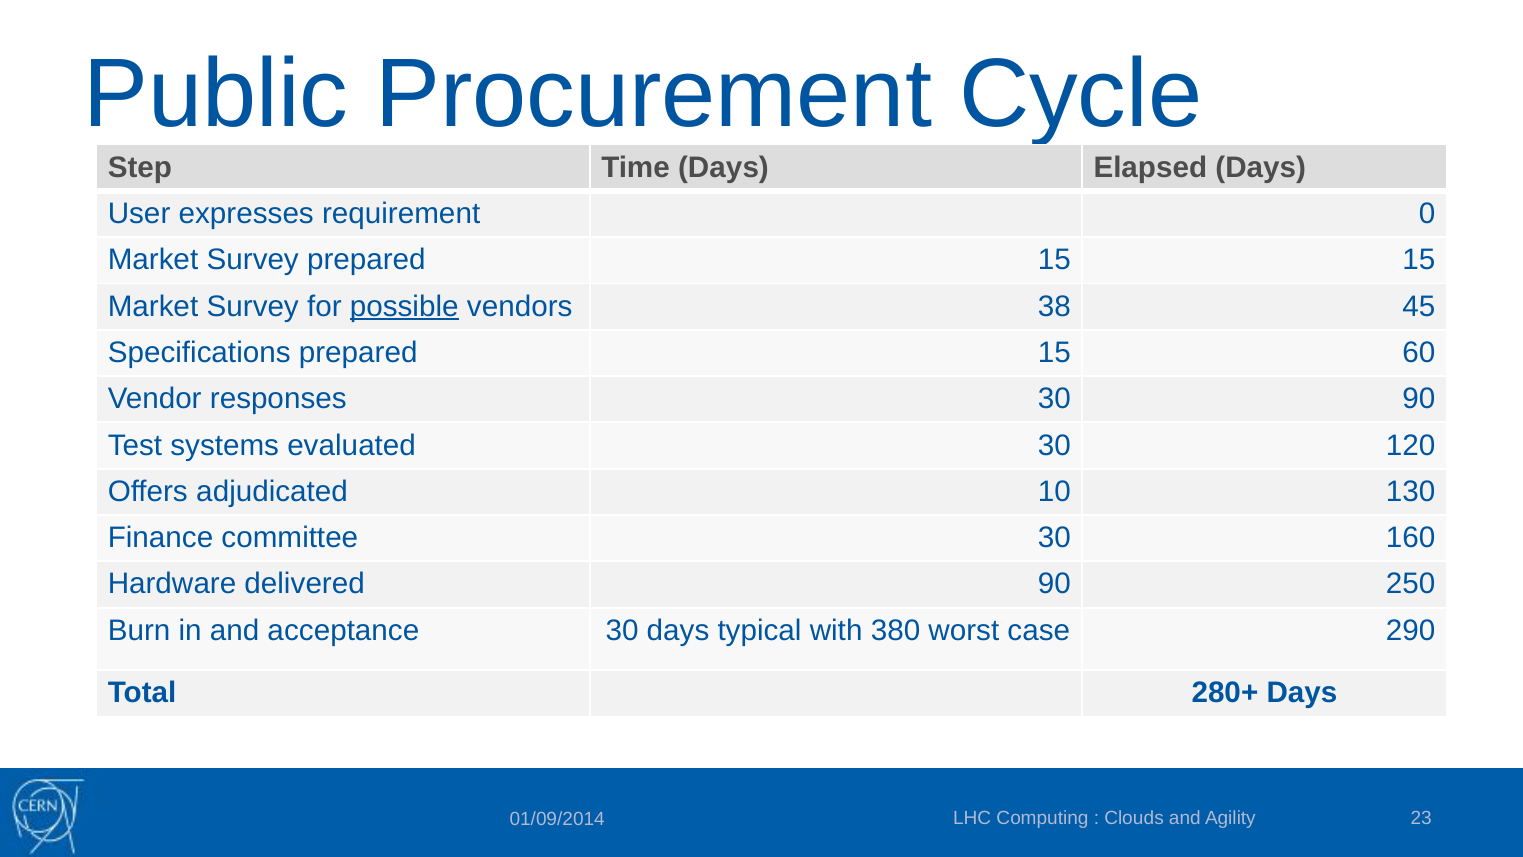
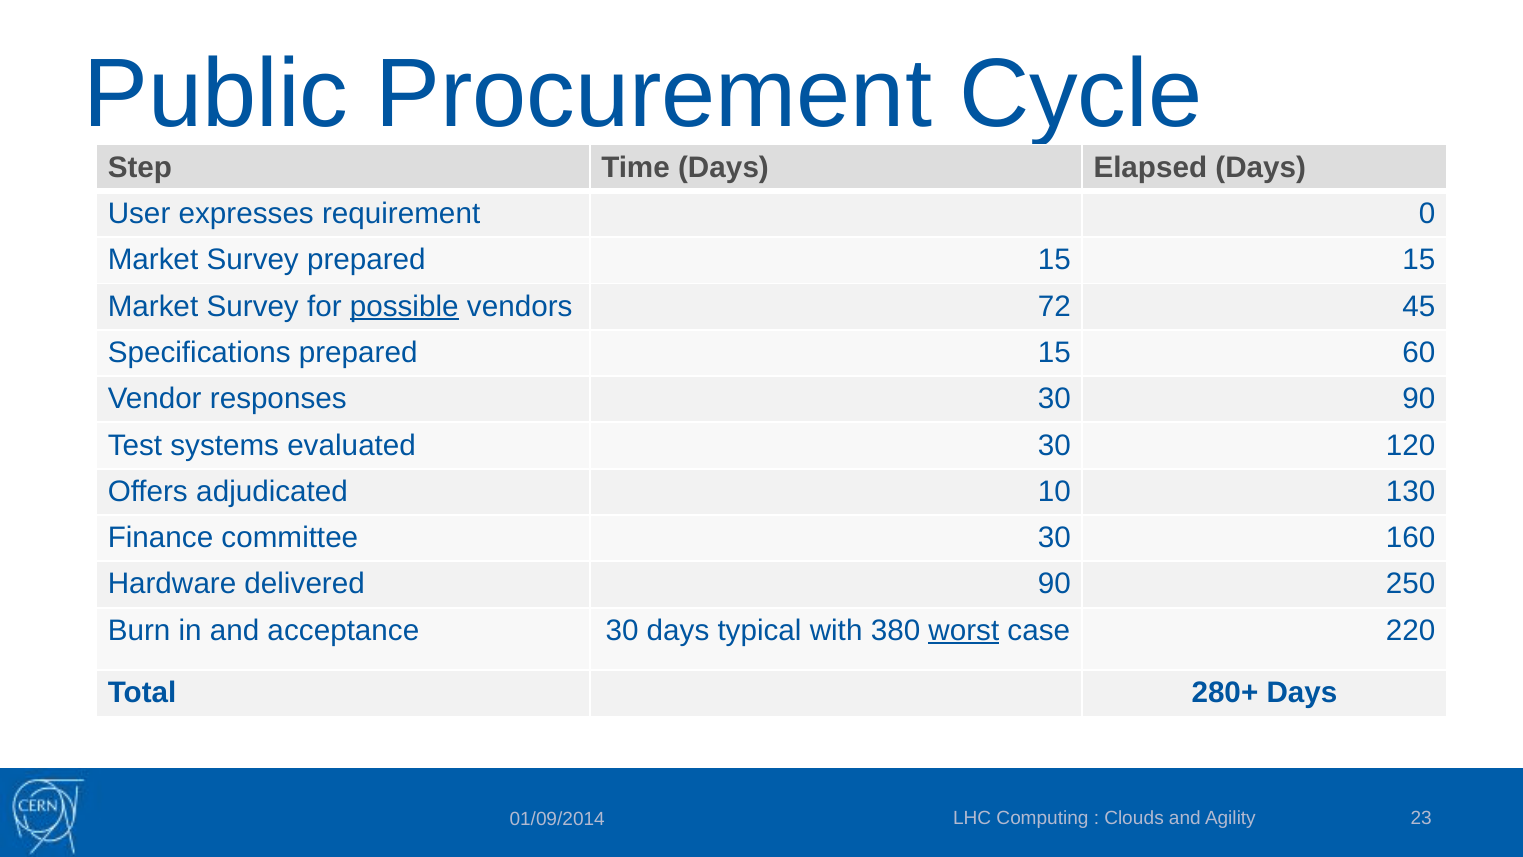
38: 38 -> 72 (1054, 306)
worst underline: none -> present (964, 630)
290: 290 -> 220 (1411, 630)
